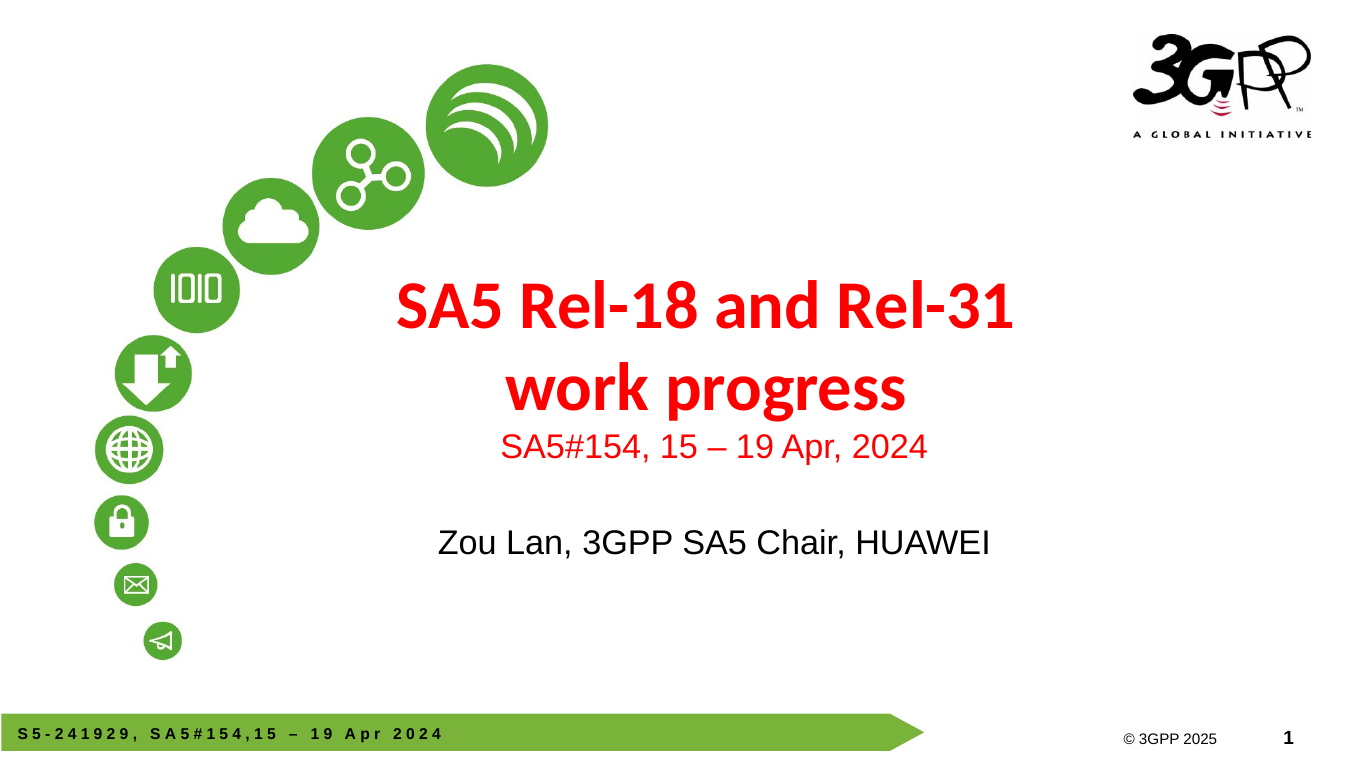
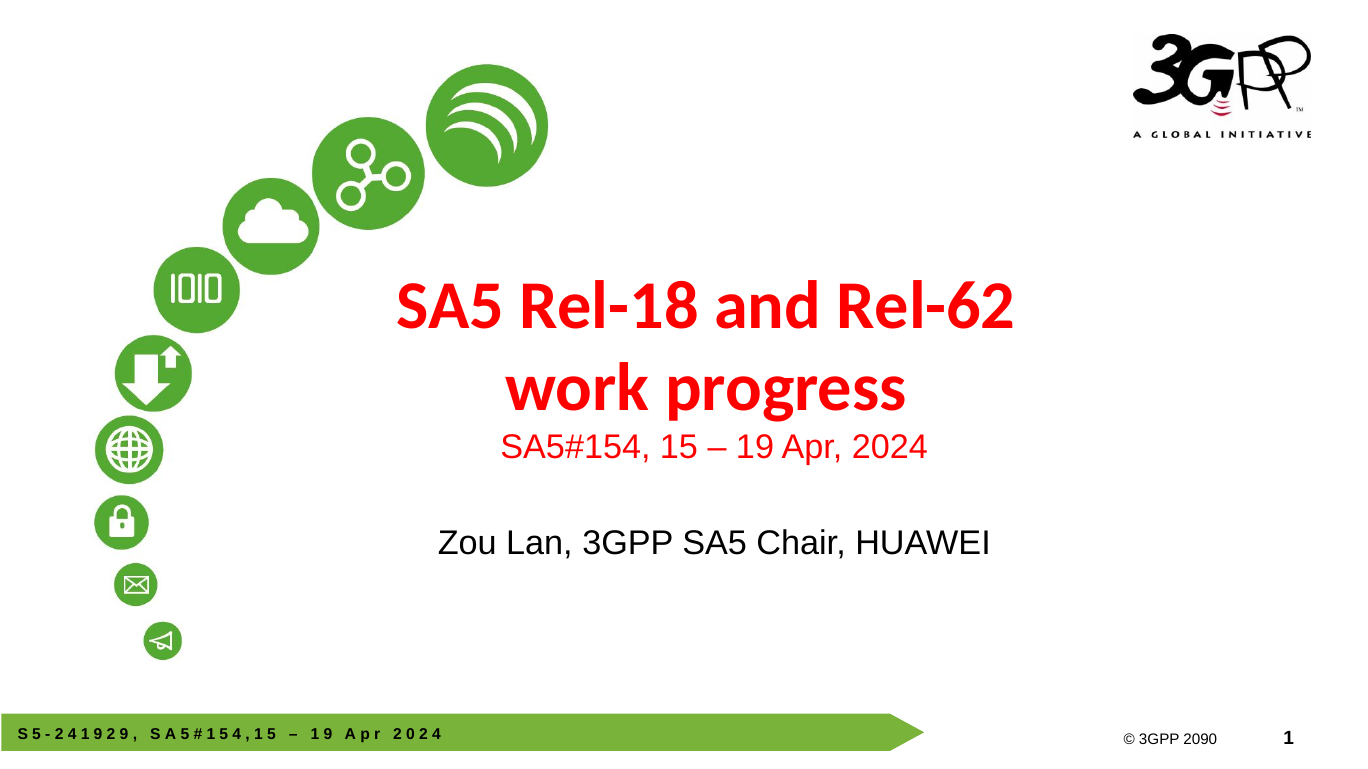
Rel-31: Rel-31 -> Rel-62 (926, 306)
2025: 2025 -> 2090 (1200, 740)
